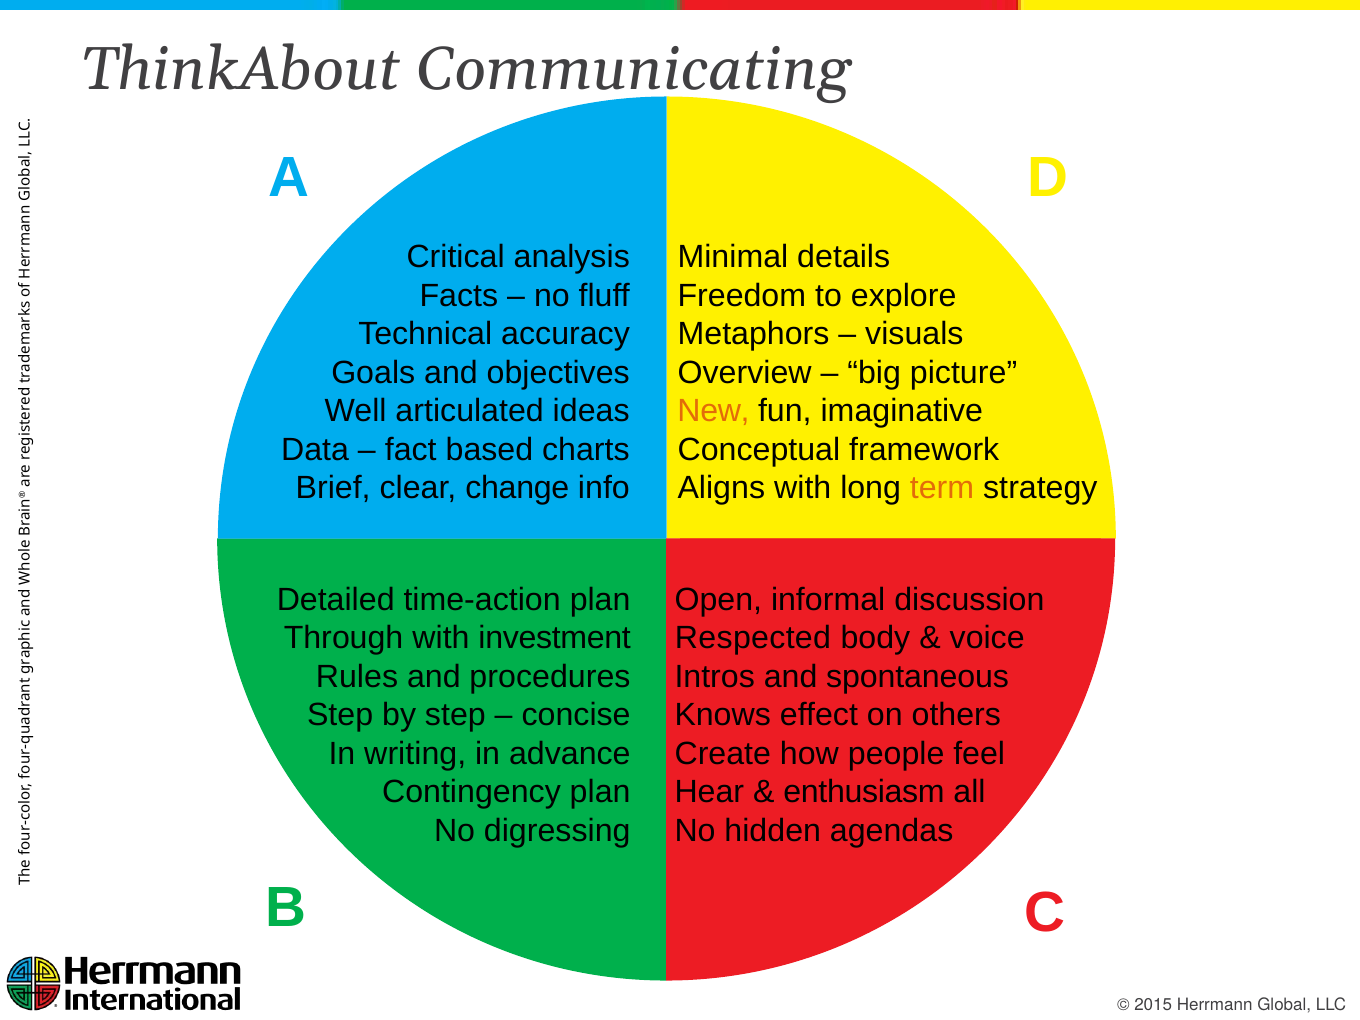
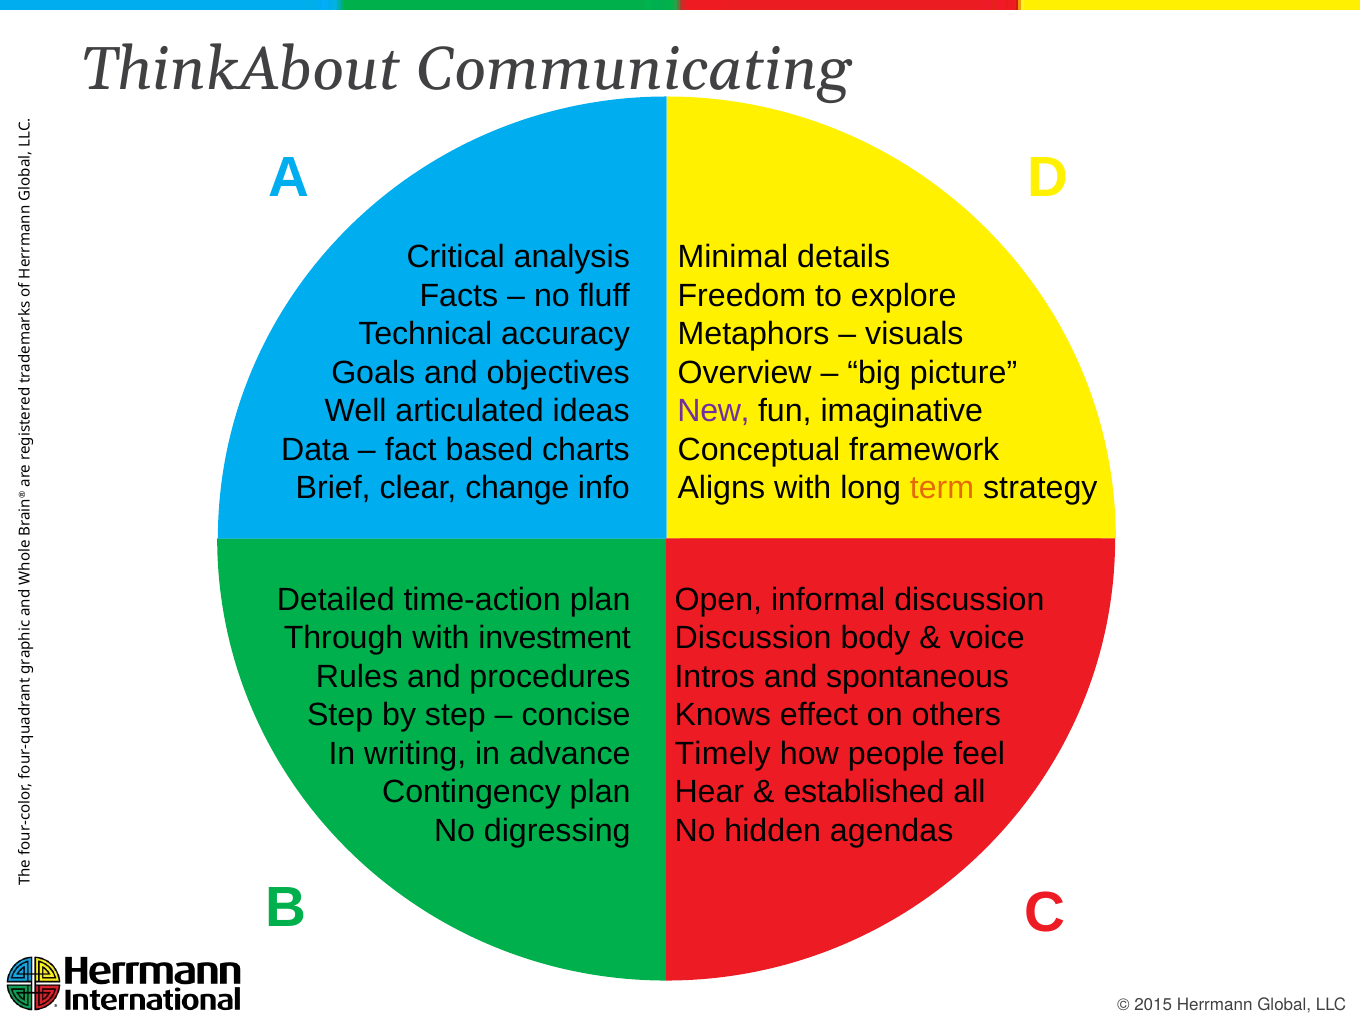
New colour: orange -> purple (714, 411)
Respected: Respected -> Discussion (753, 638)
Create: Create -> Timely (723, 754)
enthusiasm: enthusiasm -> established (864, 792)
